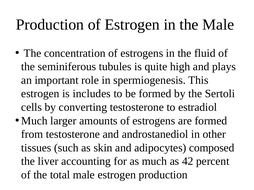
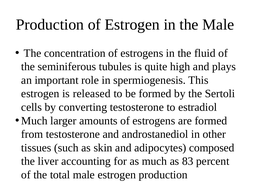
includes: includes -> released (92, 94)
42: 42 -> 83 (188, 162)
